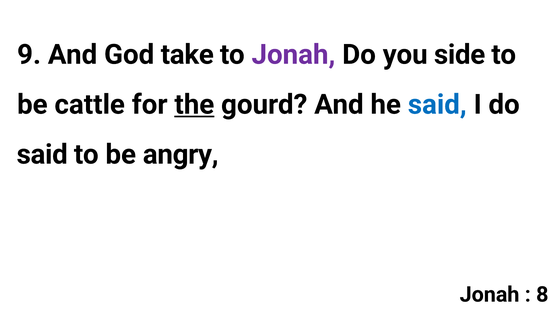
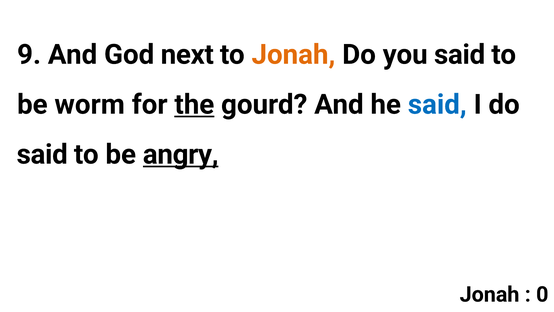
take: take -> next (187, 55)
Jonah colour: purple -> orange (293, 55)
you side: side -> said (460, 55)
cattle: cattle -> worm (90, 104)
angry underline: none -> present (181, 154)
8: 8 -> 0 (542, 294)
